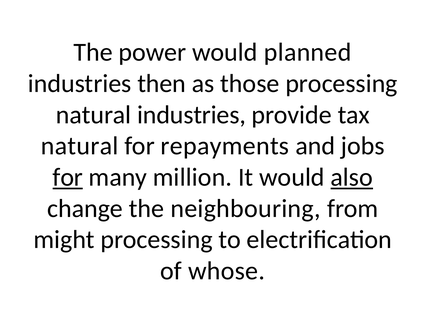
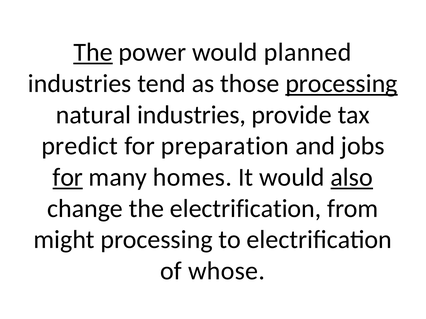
The underline: none -> present (93, 52)
then: then -> tend (162, 84)
processing underline: none -> present (341, 84)
natural: natural -> predict (80, 146)
repayments: repayments -> preparation (225, 146)
million: million -> homes (192, 178)
the neighbouring: neighbouring -> electrification (246, 209)
